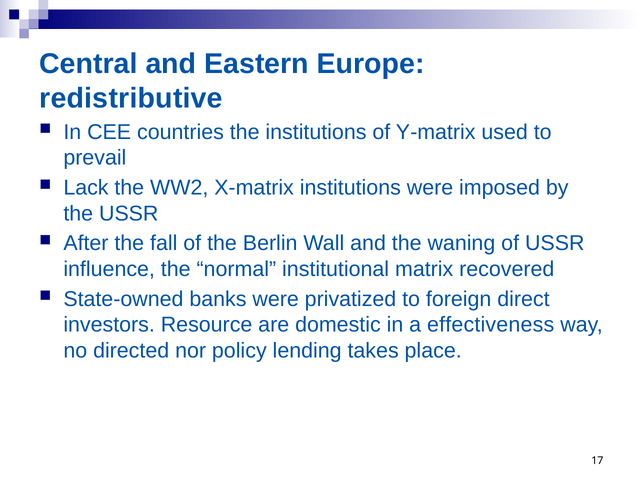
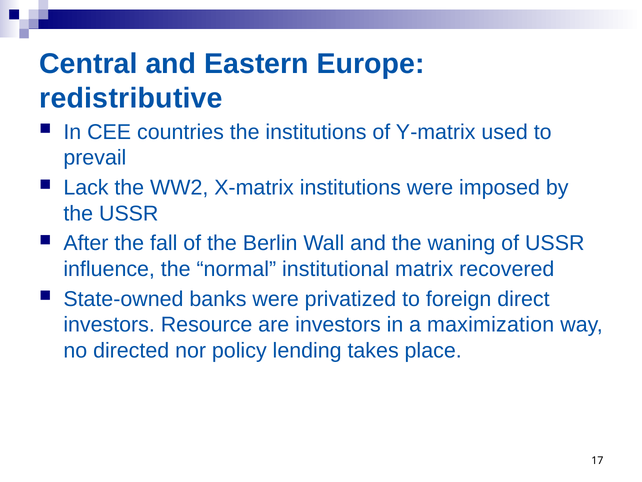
are domestic: domestic -> investors (338, 324)
effectiveness: effectiveness -> maximization (491, 324)
